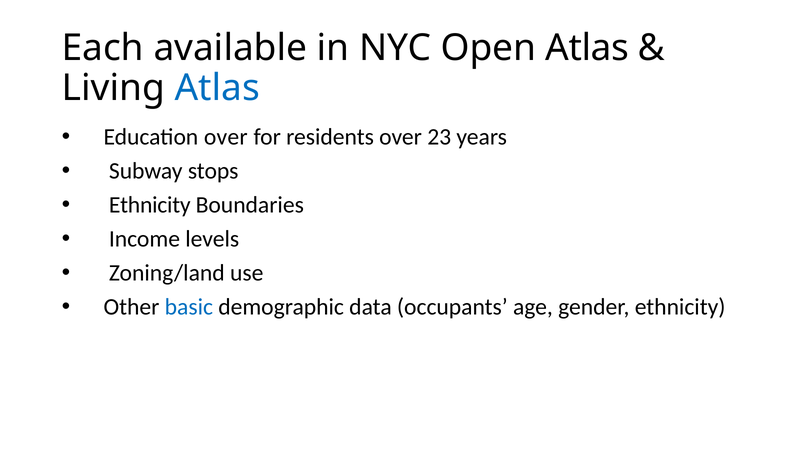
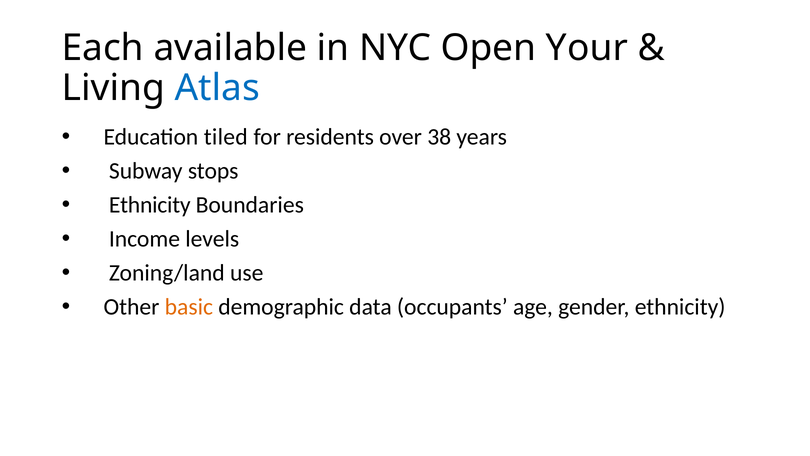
Open Atlas: Atlas -> Your (587, 48)
Education over: over -> tiled (226, 137)
23: 23 -> 38 (439, 137)
basic colour: blue -> orange (189, 307)
